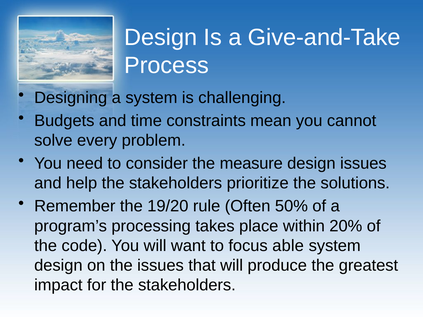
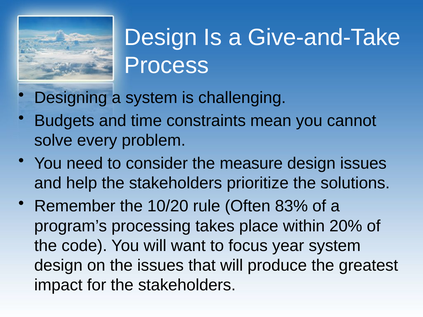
19/20: 19/20 -> 10/20 (168, 206)
50%: 50% -> 83% (291, 206)
able: able -> year (288, 246)
